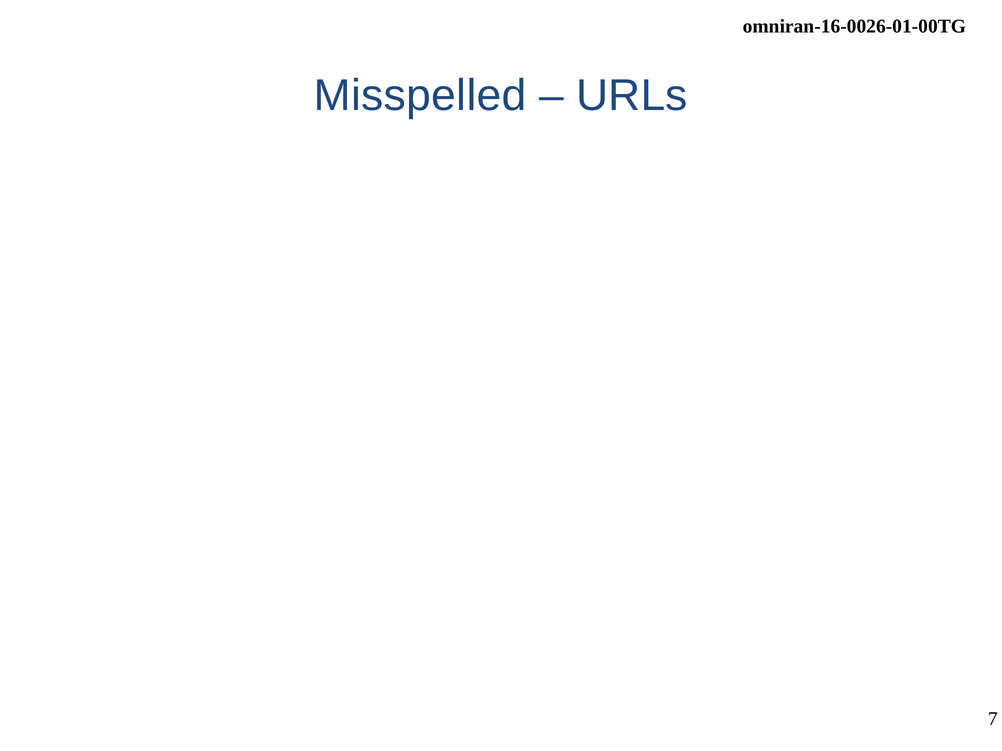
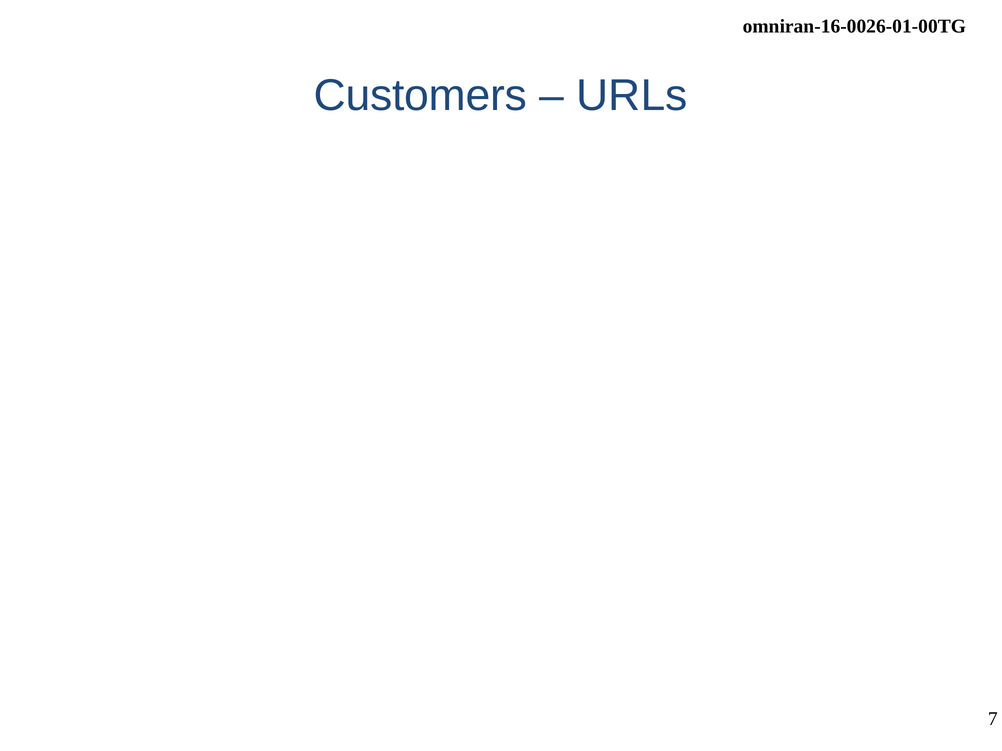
Misspelled: Misspelled -> Customers (420, 96)
